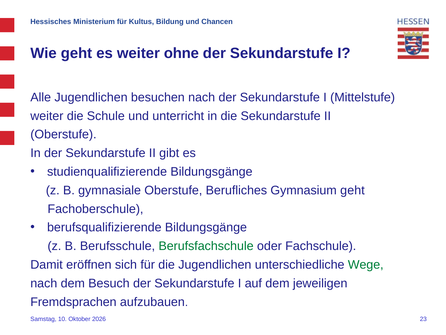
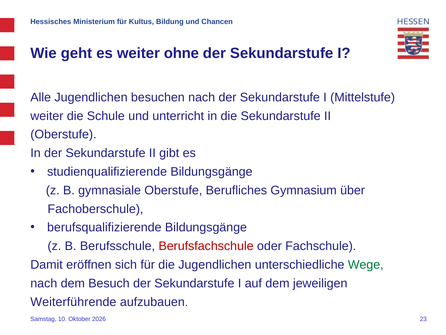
Gymnasium geht: geht -> über (353, 190)
Berufsfachschule colour: green -> red (206, 246)
Fremdsprachen: Fremdsprachen -> Weiterführende (73, 302)
